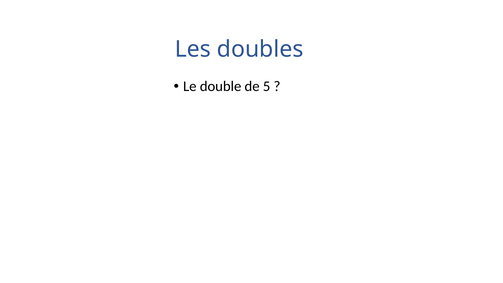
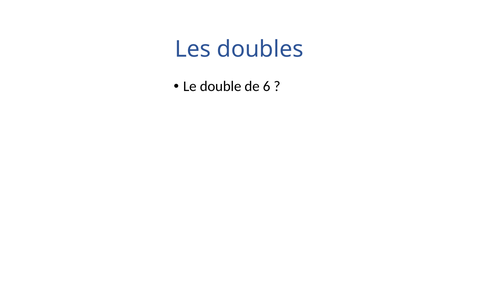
5: 5 -> 6 (267, 86)
